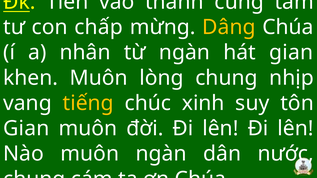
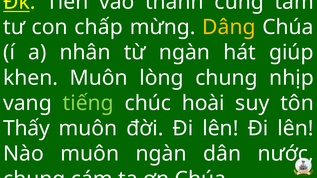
hát gian: gian -> giúp (291, 53)
tiếng colour: yellow -> light green (88, 103)
xinh: xinh -> hoài (203, 103)
Gian: Gian -> Thấy (26, 129)
